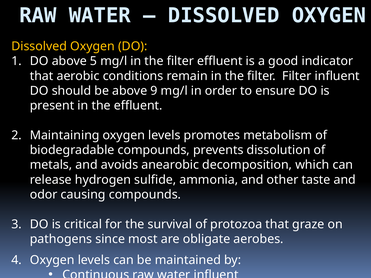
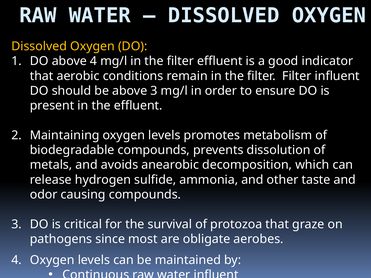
above 5: 5 -> 4 (94, 61)
above 9: 9 -> 3 (154, 91)
